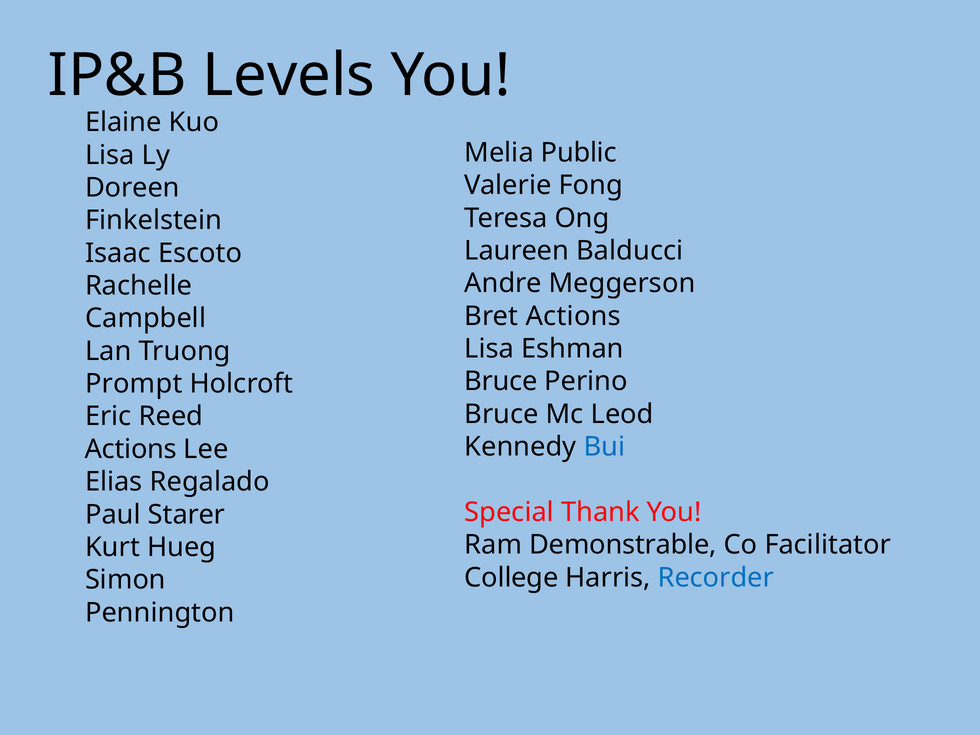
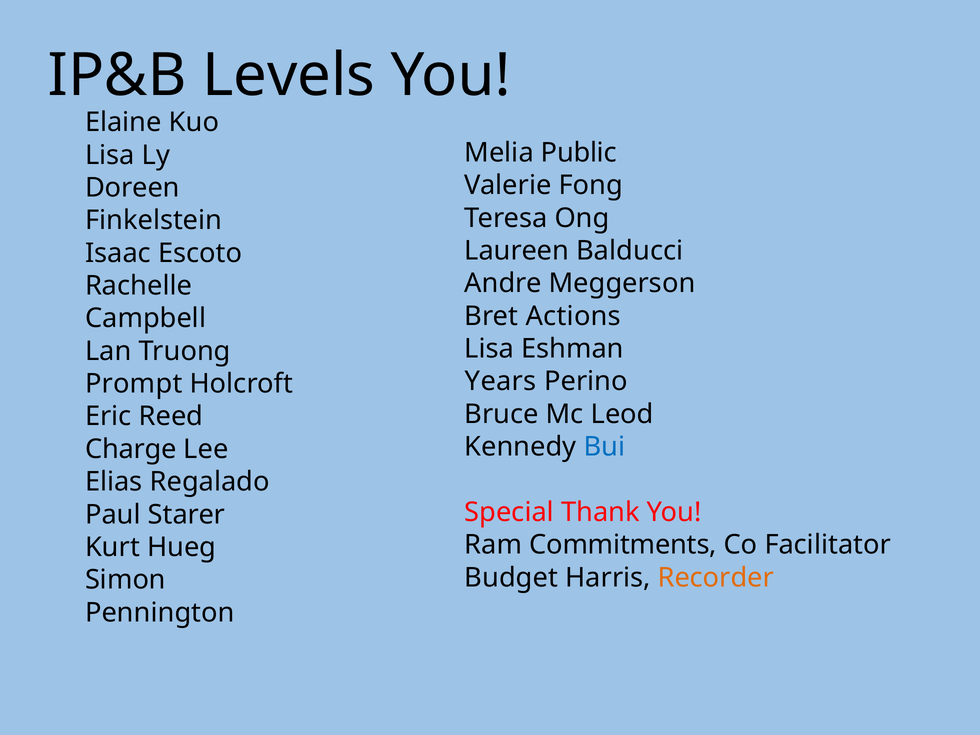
Bruce: Bruce -> Years (501, 382)
Actions: Actions -> Charge (131, 449)
Demonstrable: Demonstrable -> Commitments (623, 545)
College: College -> Budget (511, 578)
Recorder colour: blue -> orange (716, 578)
